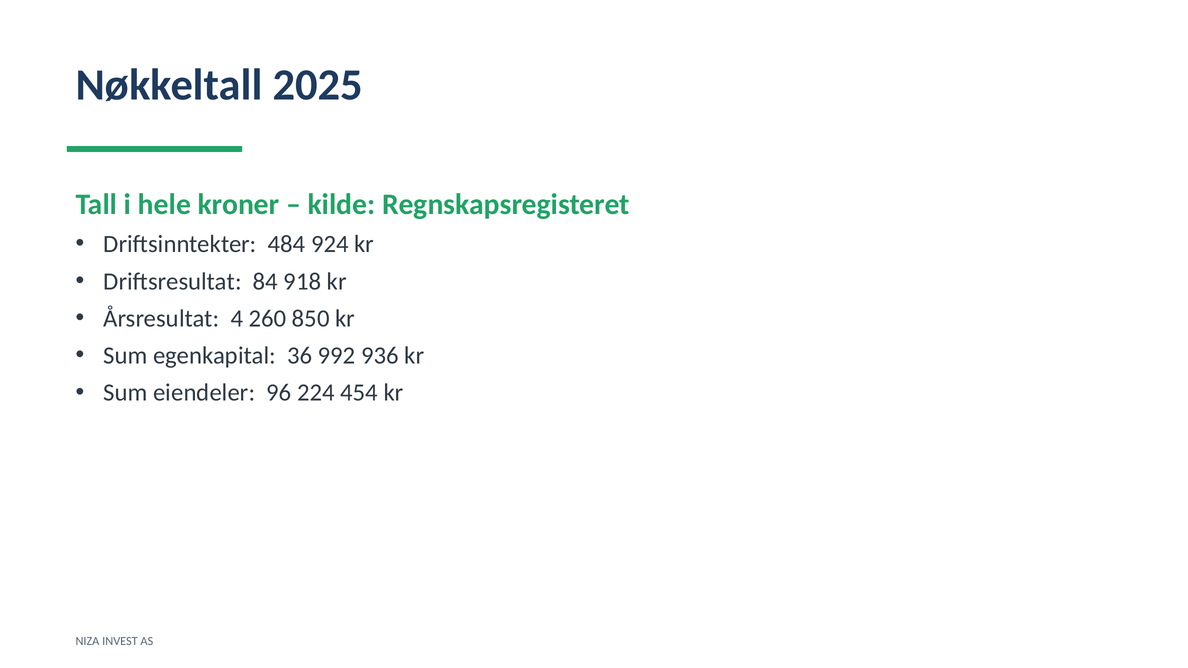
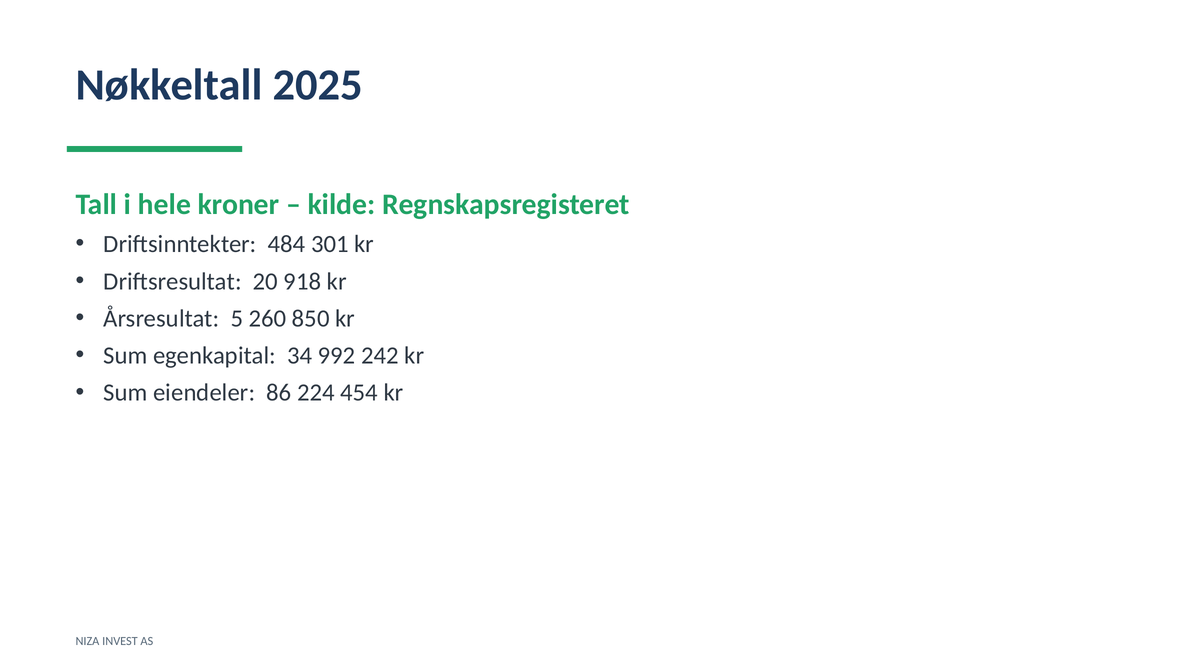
924: 924 -> 301 (330, 244)
84: 84 -> 20 (265, 281)
4: 4 -> 5 (237, 319)
36: 36 -> 34 (300, 356)
936: 936 -> 242 (380, 356)
96: 96 -> 86 (279, 393)
